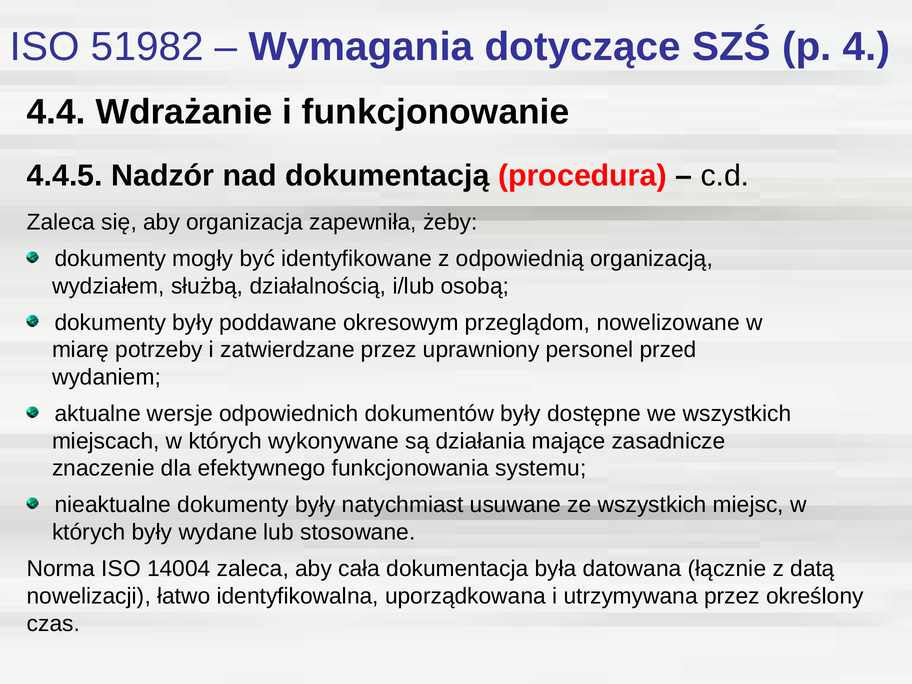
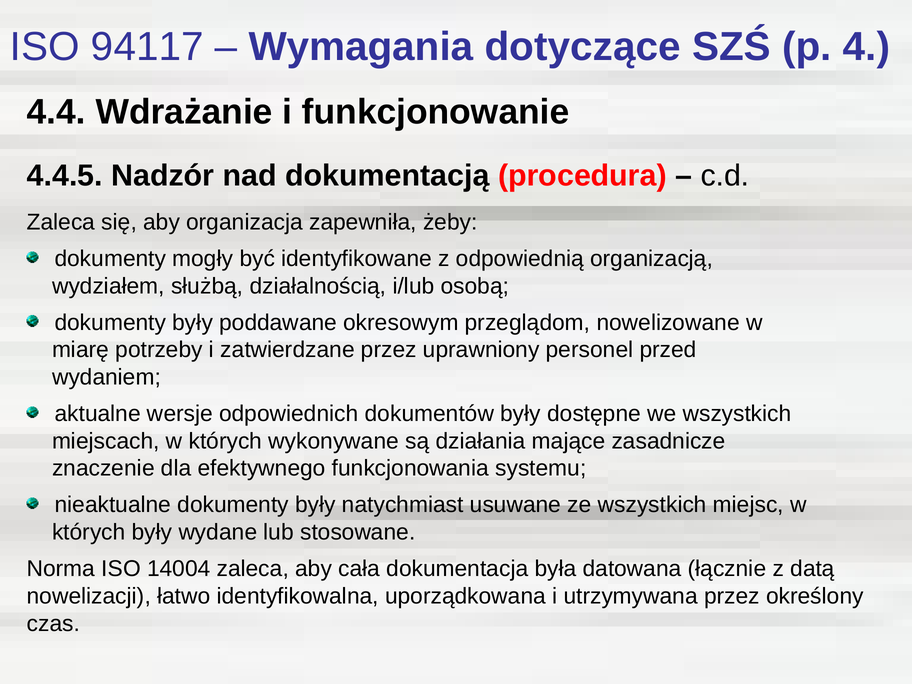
51982: 51982 -> 94117 (147, 47)
